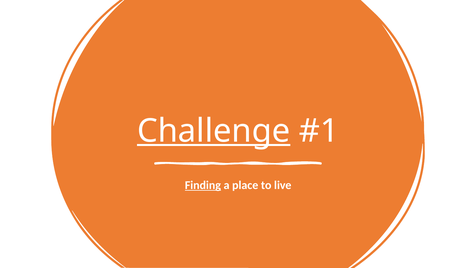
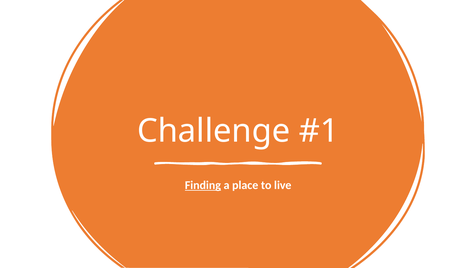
Challenge underline: present -> none (214, 131)
